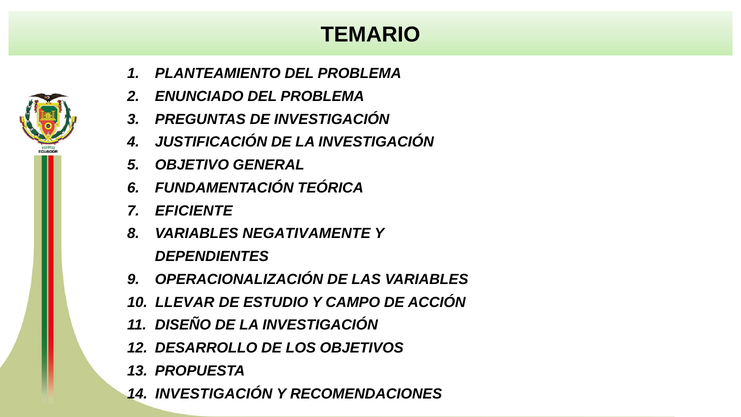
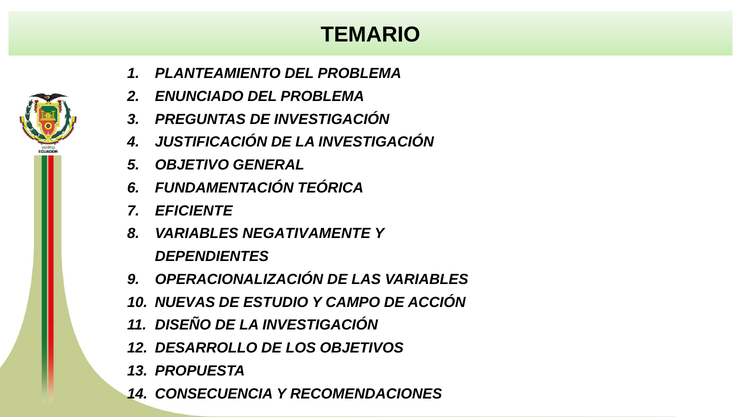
LLEVAR: LLEVAR -> NUEVAS (185, 302)
INVESTIGACIÓN: INVESTIGACIÓN -> CONSECUENCIA (214, 394)
